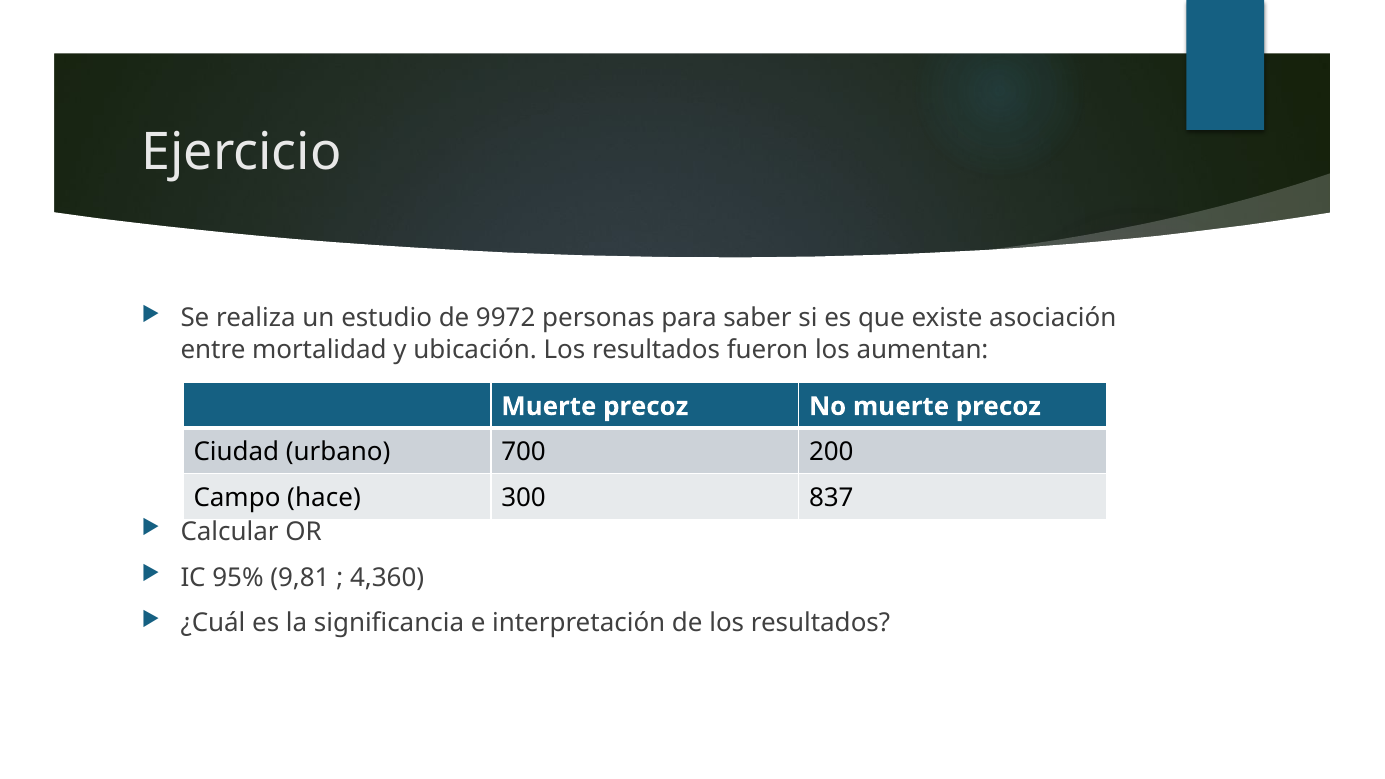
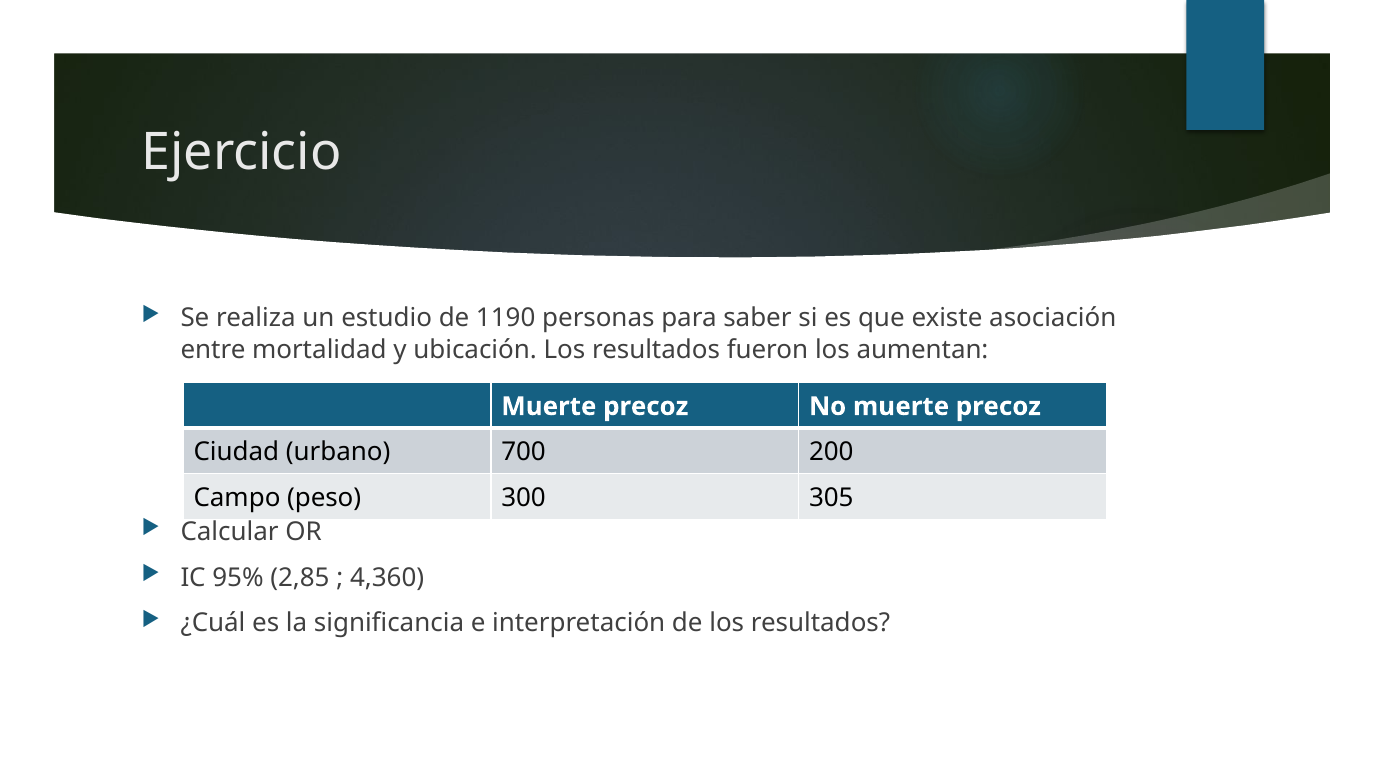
9972: 9972 -> 1190 (506, 318)
hace: hace -> peso (324, 498)
837: 837 -> 305 (831, 498)
9,81: 9,81 -> 2,85 (300, 578)
